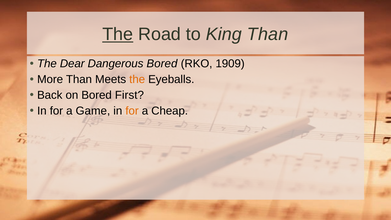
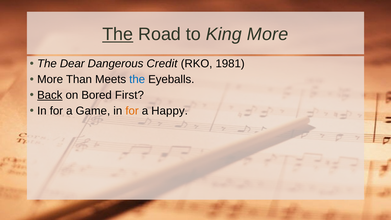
King Than: Than -> More (268, 34)
Dangerous Bored: Bored -> Credit (162, 64)
1909: 1909 -> 1981 (230, 64)
the colour: orange -> blue (137, 79)
Back underline: none -> present (50, 95)
Cheap: Cheap -> Happy (170, 111)
